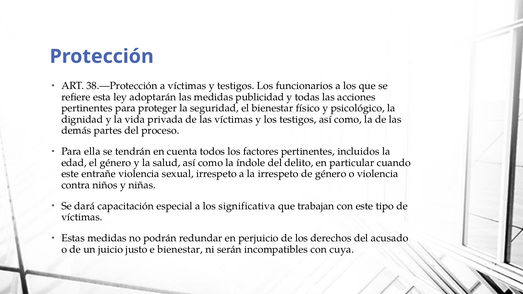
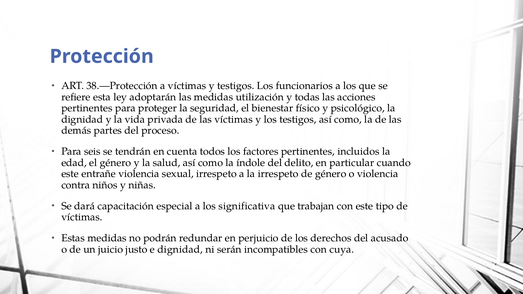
publicidad: publicidad -> utilización (260, 97)
ella: ella -> seis (92, 152)
e bienestar: bienestar -> dignidad (180, 250)
